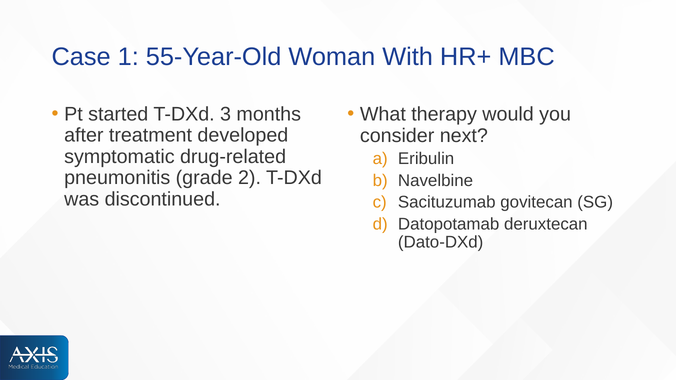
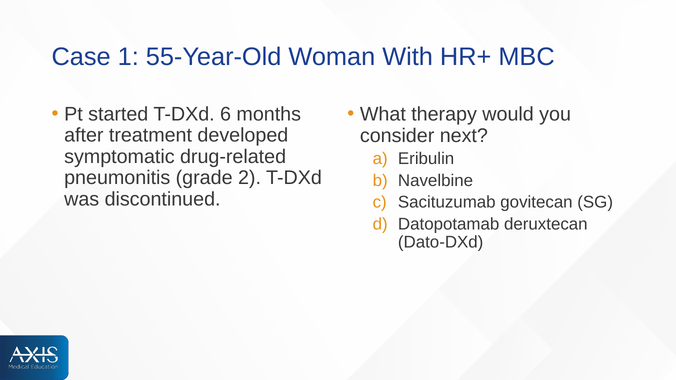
3: 3 -> 6 (226, 114)
